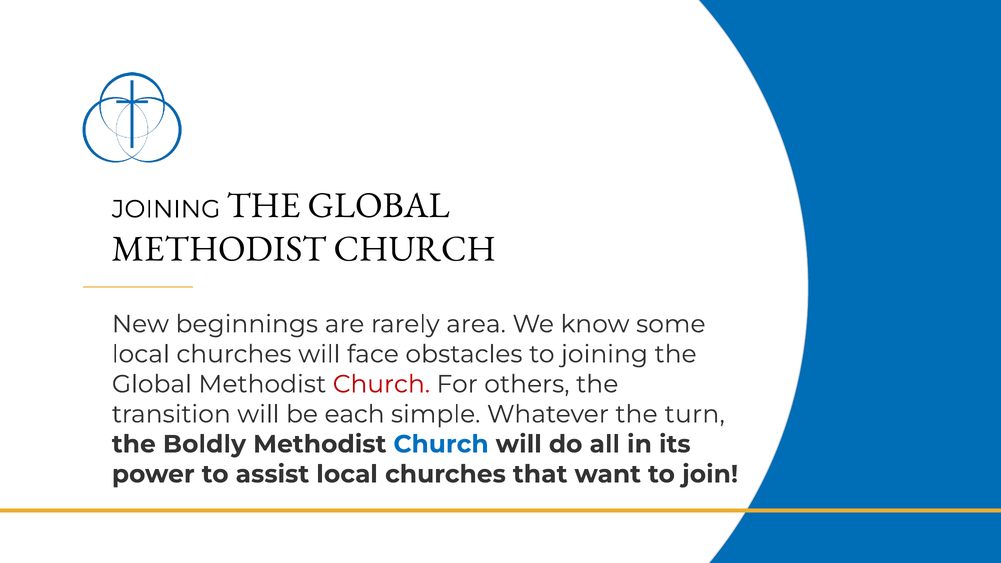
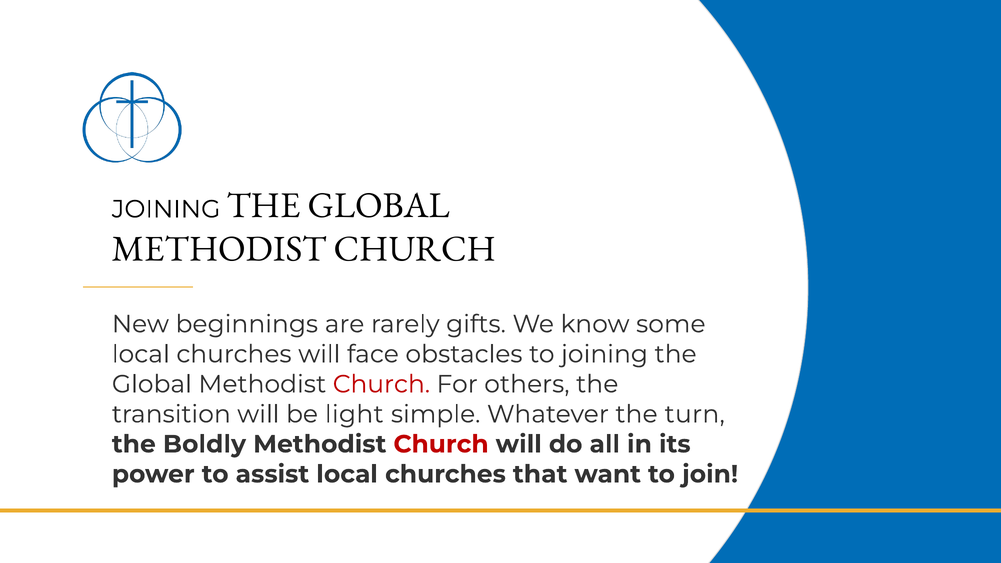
area: area -> gifts (476, 324)
each: each -> light (354, 414)
Church colour: blue -> red (441, 444)
